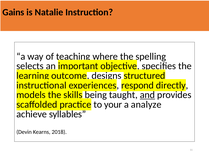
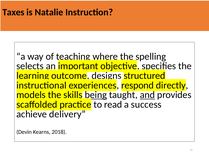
Gains: Gains -> Taxes (13, 12)
being underline: none -> present (96, 95)
your: your -> read (113, 104)
analyze: analyze -> success (146, 104)
syllables: syllables -> delivery (67, 114)
